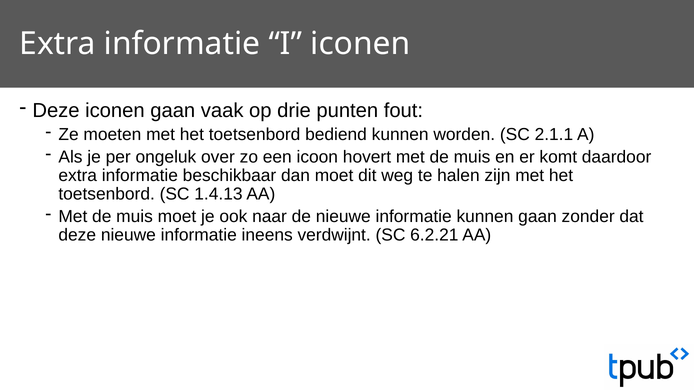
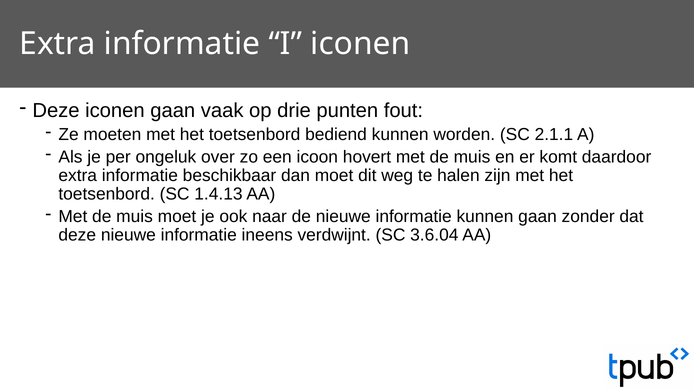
6.2.21: 6.2.21 -> 3.6.04 (434, 235)
